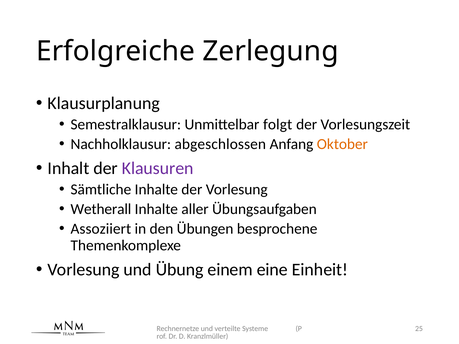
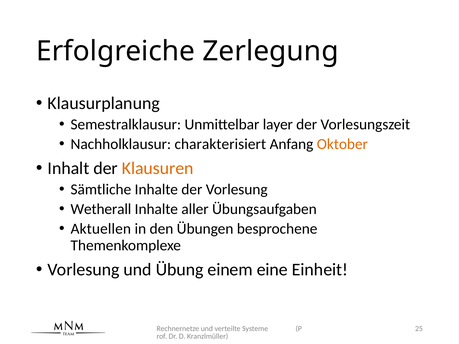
folgt: folgt -> layer (278, 125)
abgeschlossen: abgeschlossen -> charakterisiert (220, 144)
Klausuren colour: purple -> orange (158, 168)
Assoziiert: Assoziiert -> Aktuellen (101, 229)
